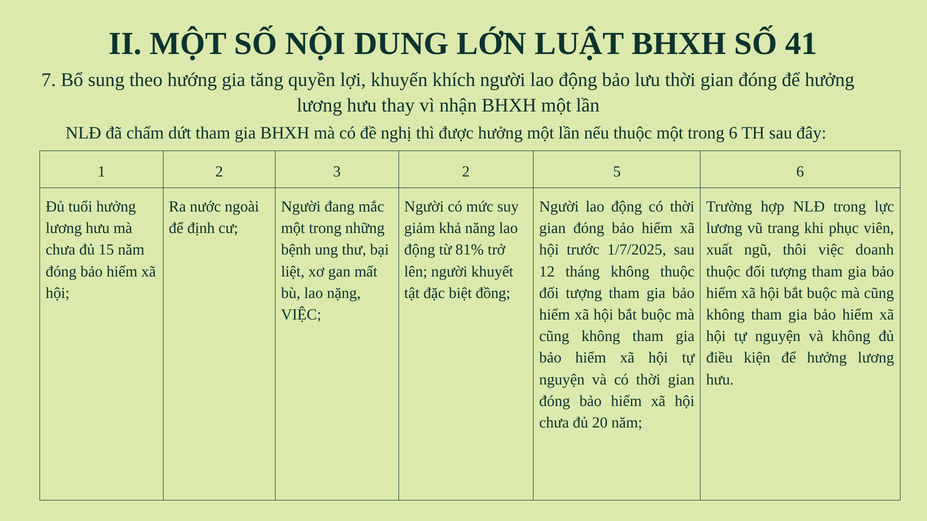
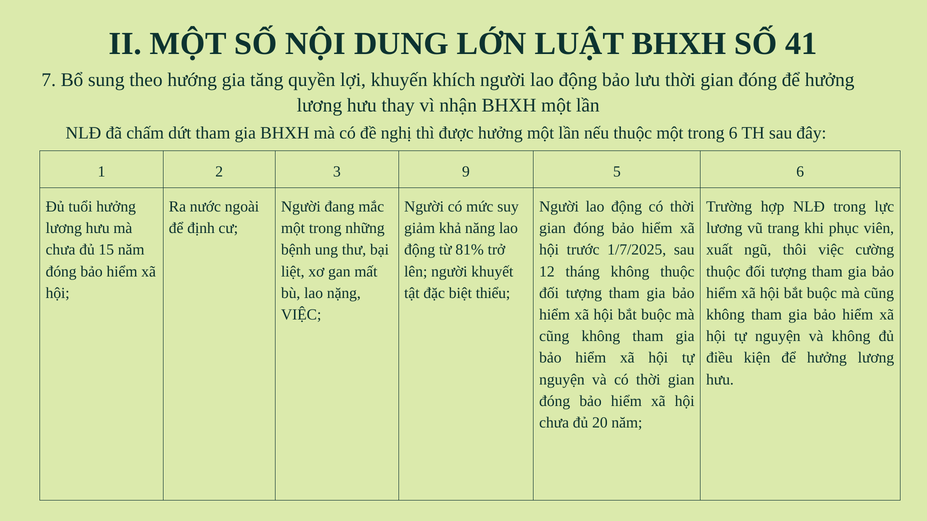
3 2: 2 -> 9 (466, 172)
doanh: doanh -> cường (875, 250)
đồng: đồng -> thiểu (493, 293)
